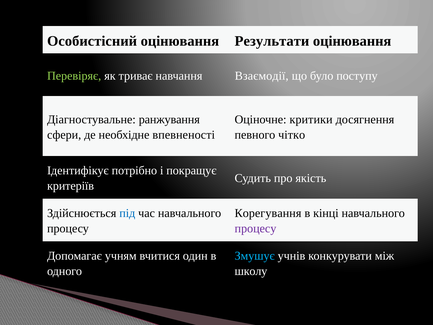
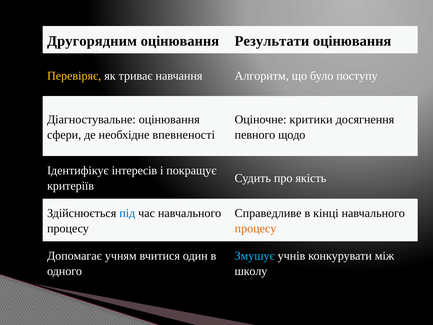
Особистісний: Особистісний -> Другорядним (92, 41)
Перевіряє colour: light green -> yellow (74, 76)
Взаємодії: Взаємодії -> Алгоритм (262, 76)
Діагностувальне ранжування: ранжування -> оцінювання (169, 119)
чітко: чітко -> щодо (292, 135)
потрібно: потрібно -> інтересів (134, 171)
Корегування: Корегування -> Справедливе (268, 213)
процесу colour: purple -> orange (255, 228)
